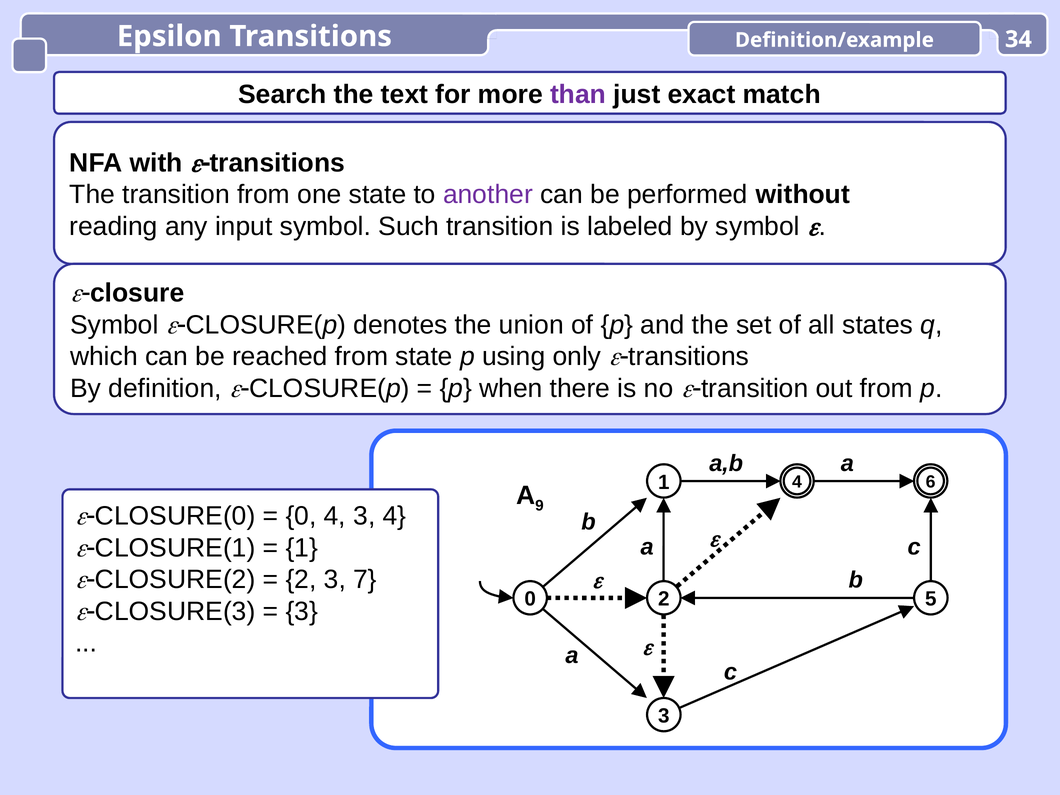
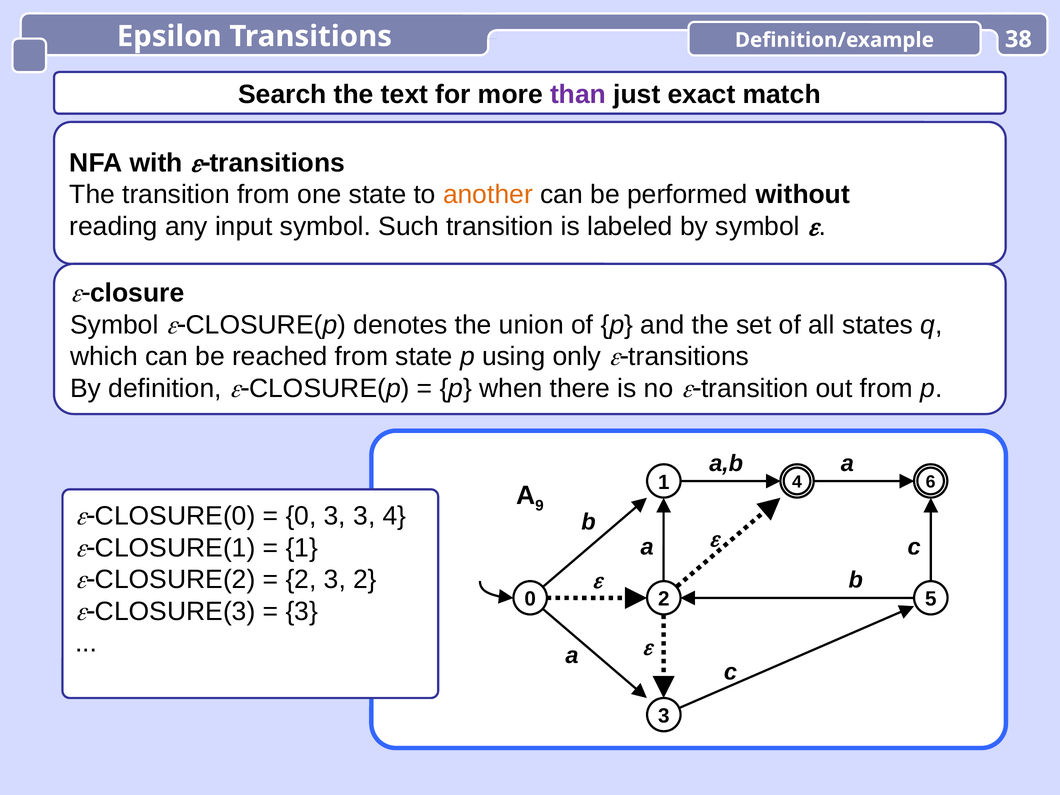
34: 34 -> 38 (1018, 39)
another colour: purple -> orange (488, 195)
0 4: 4 -> 3 (335, 516)
3 7: 7 -> 2 (365, 580)
